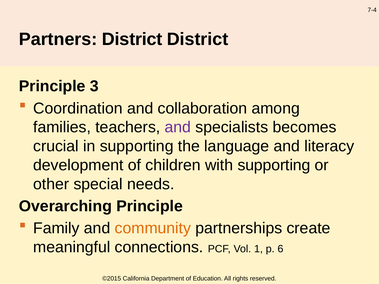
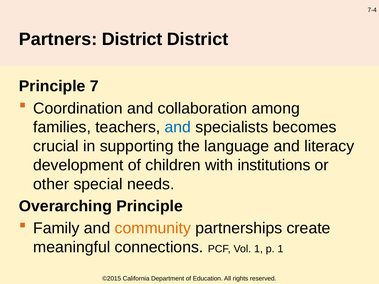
3: 3 -> 7 (94, 86)
and colour: purple -> blue (178, 127)
with supporting: supporting -> institutions (274, 165)
p 6: 6 -> 1 (280, 249)
